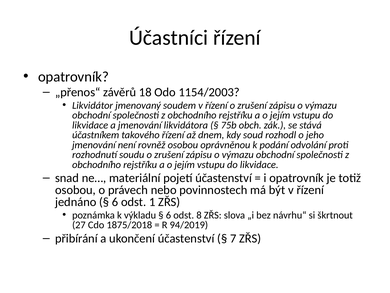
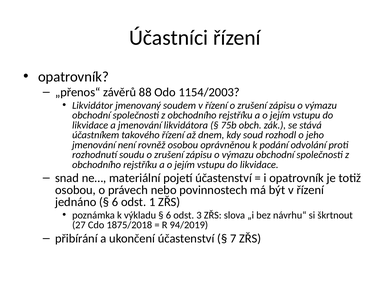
18: 18 -> 88 (145, 92)
8: 8 -> 3 (199, 215)
